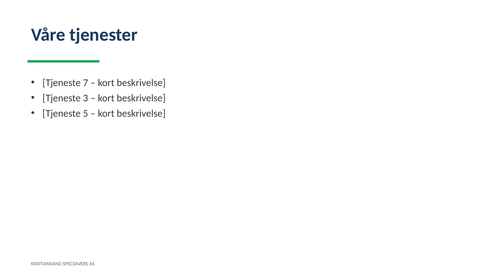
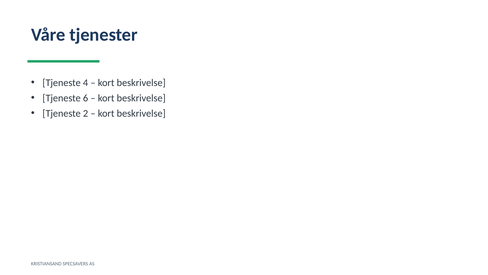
7: 7 -> 4 (86, 83)
3: 3 -> 6 (86, 98)
5: 5 -> 2 (86, 113)
